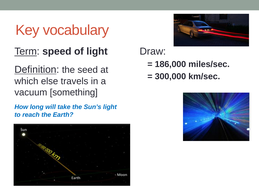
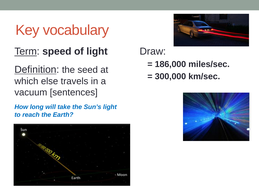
something: something -> sentences (74, 93)
